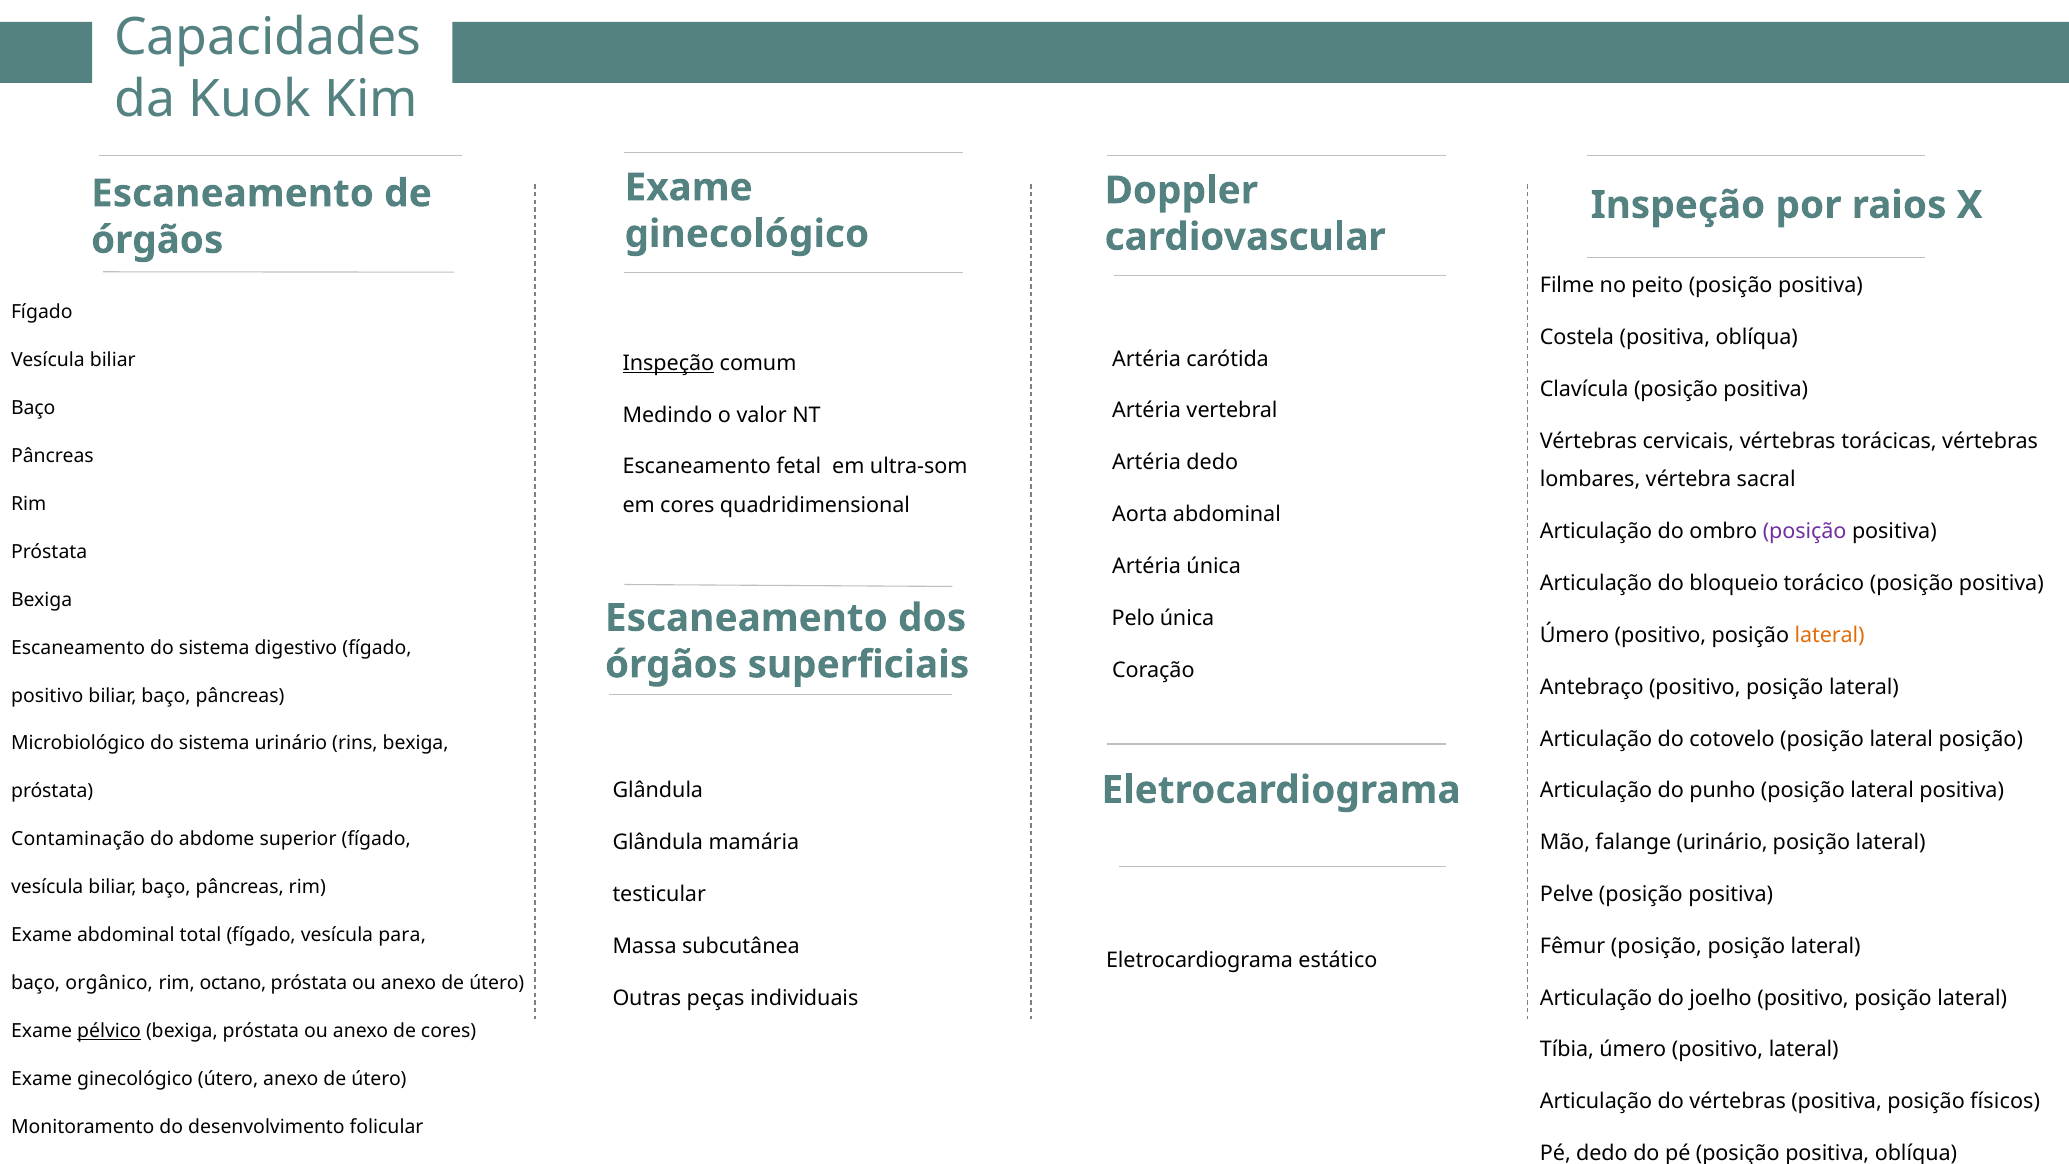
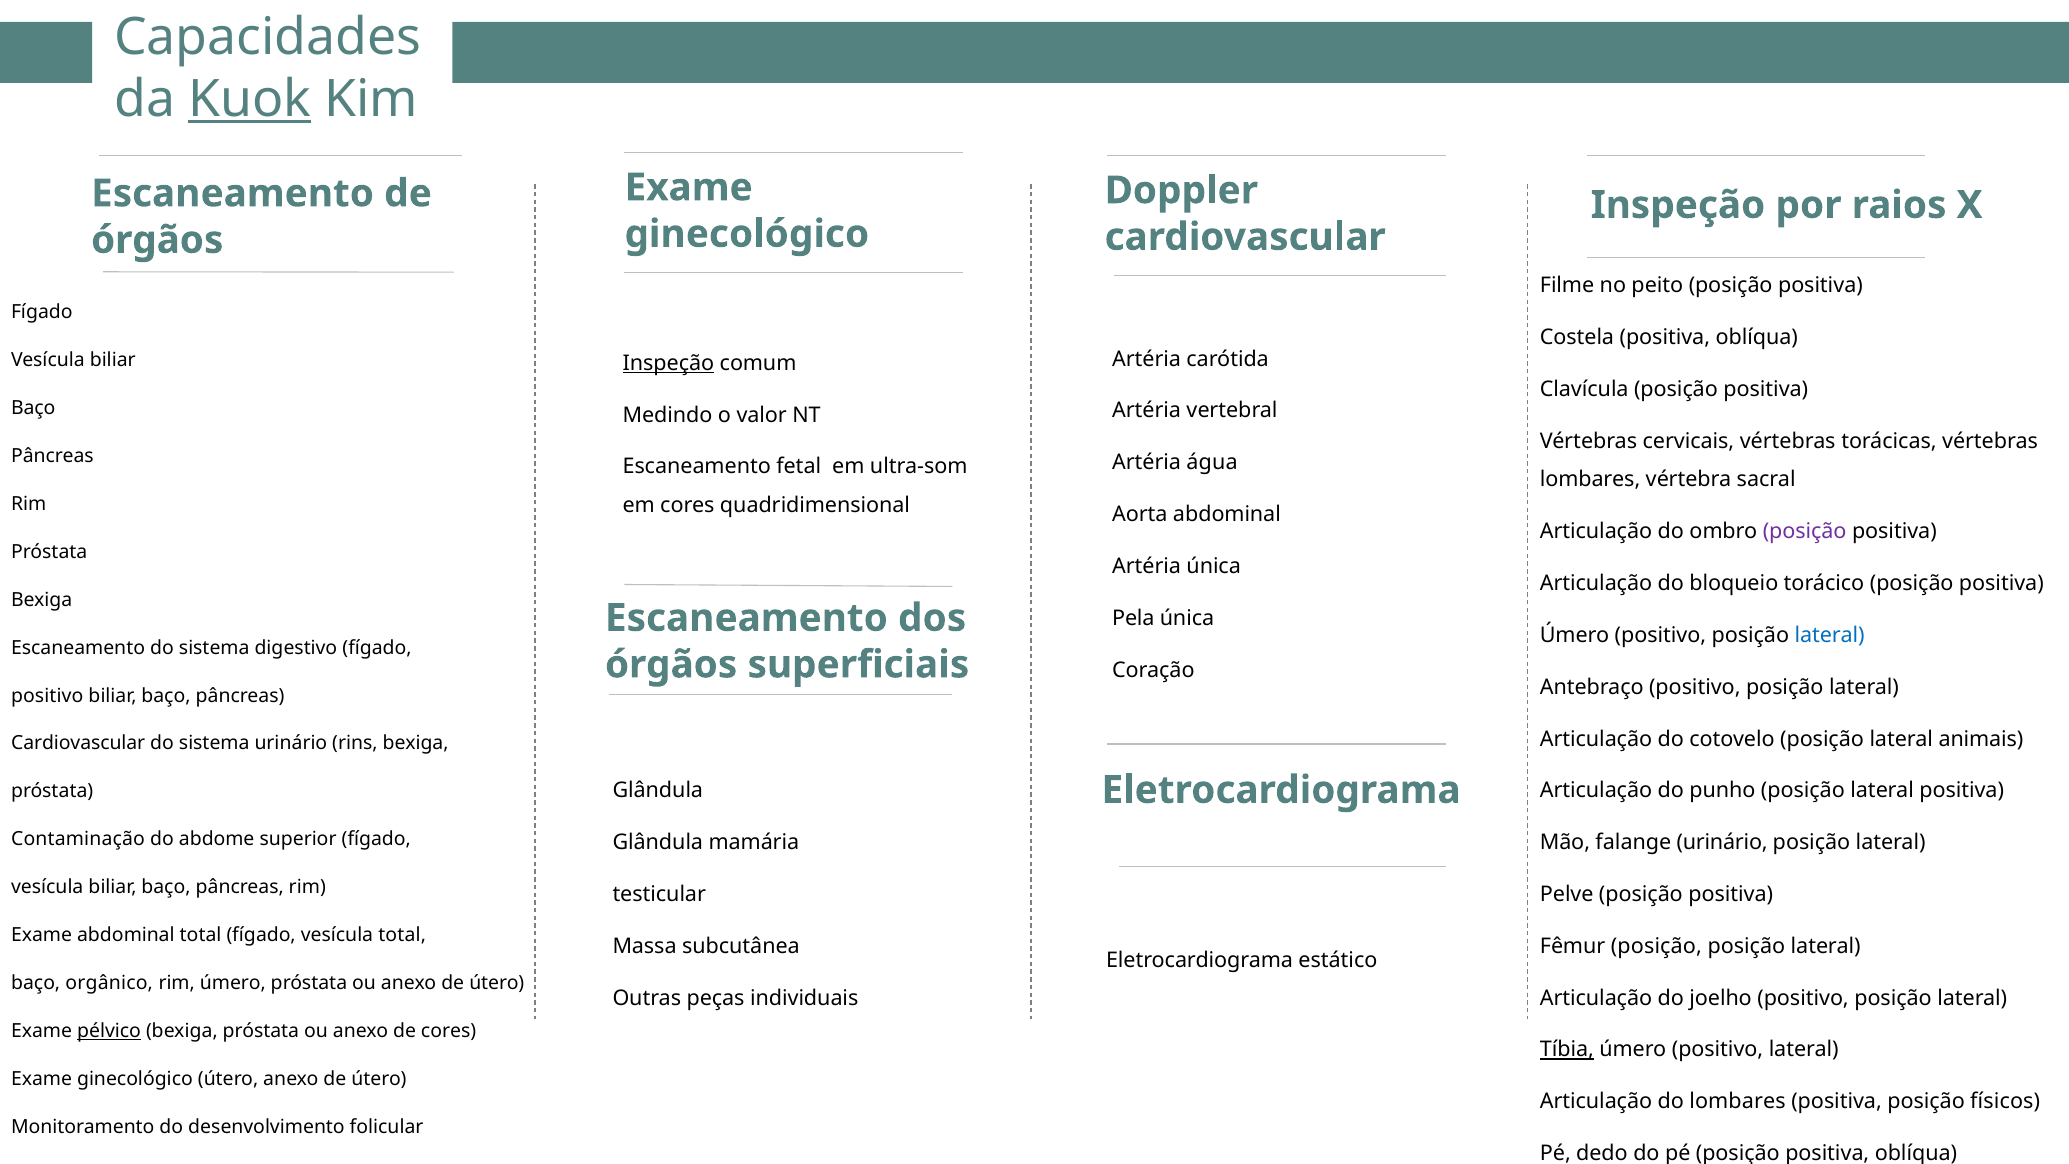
Kuok underline: none -> present (250, 99)
Artéria dedo: dedo -> água (1212, 463)
Pelo: Pelo -> Pela (1133, 618)
lateral colour: orange -> blue (1830, 635)
lateral posição: posição -> animais (1981, 739)
Microbiológico: Microbiológico -> Cardiovascular (78, 743)
vesícula para: para -> total (402, 935)
rim octano: octano -> úmero (233, 983)
Tíbia underline: none -> present (1567, 1050)
do vértebras: vértebras -> lombares (1738, 1101)
